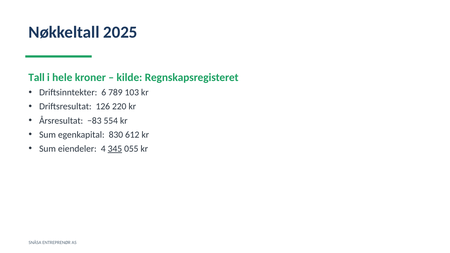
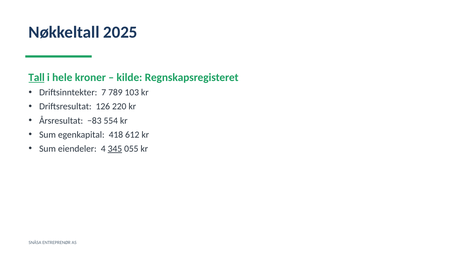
Tall underline: none -> present (37, 77)
6: 6 -> 7 (104, 93)
830: 830 -> 418 (116, 135)
